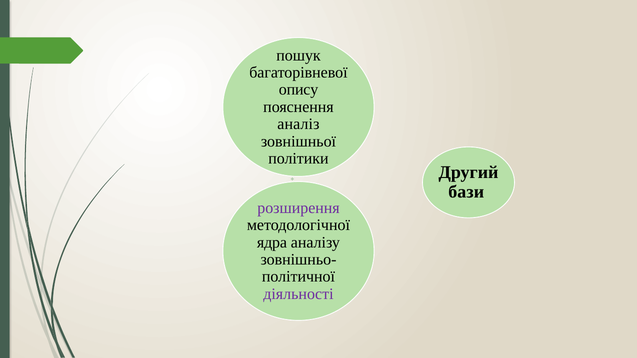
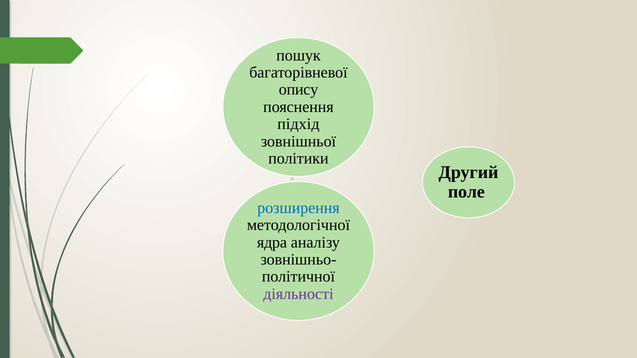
аналіз: аналіз -> підхід (298, 124)
бази: бази -> поле (466, 192)
розширення colour: purple -> blue (298, 208)
